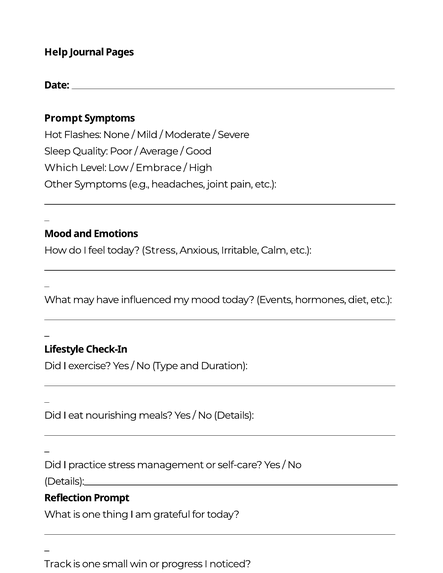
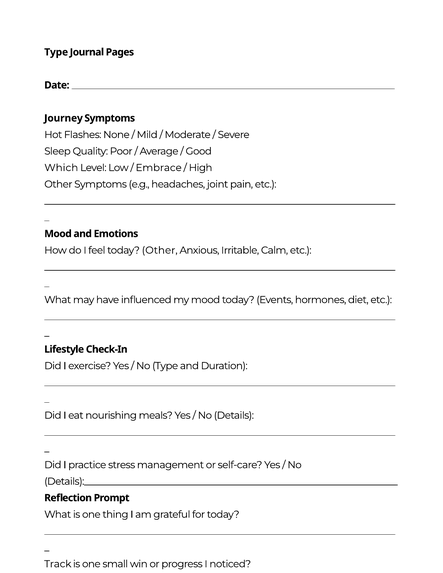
Help: Help -> Type (56, 52)
Prompt: Prompt -> Journey (63, 118)
today Stress: Stress -> Other (160, 250)
